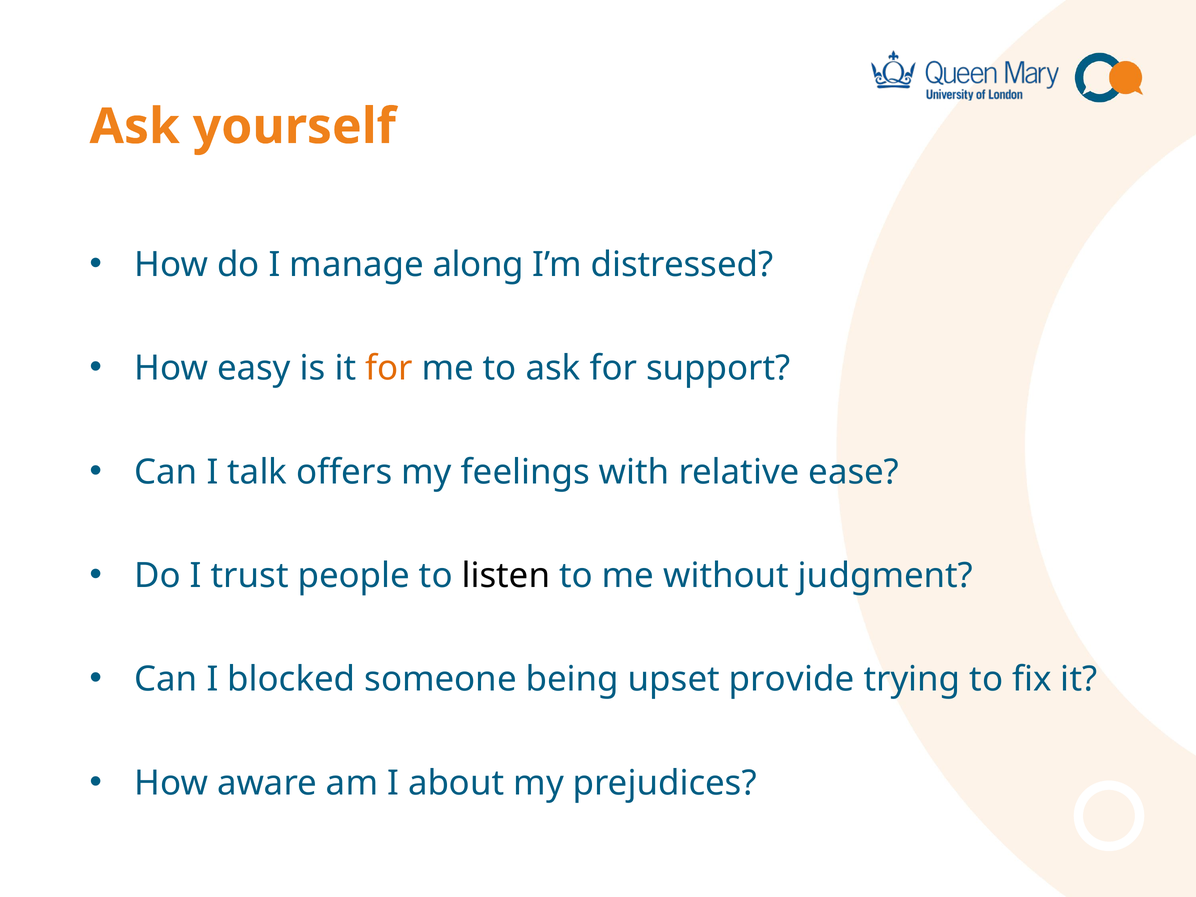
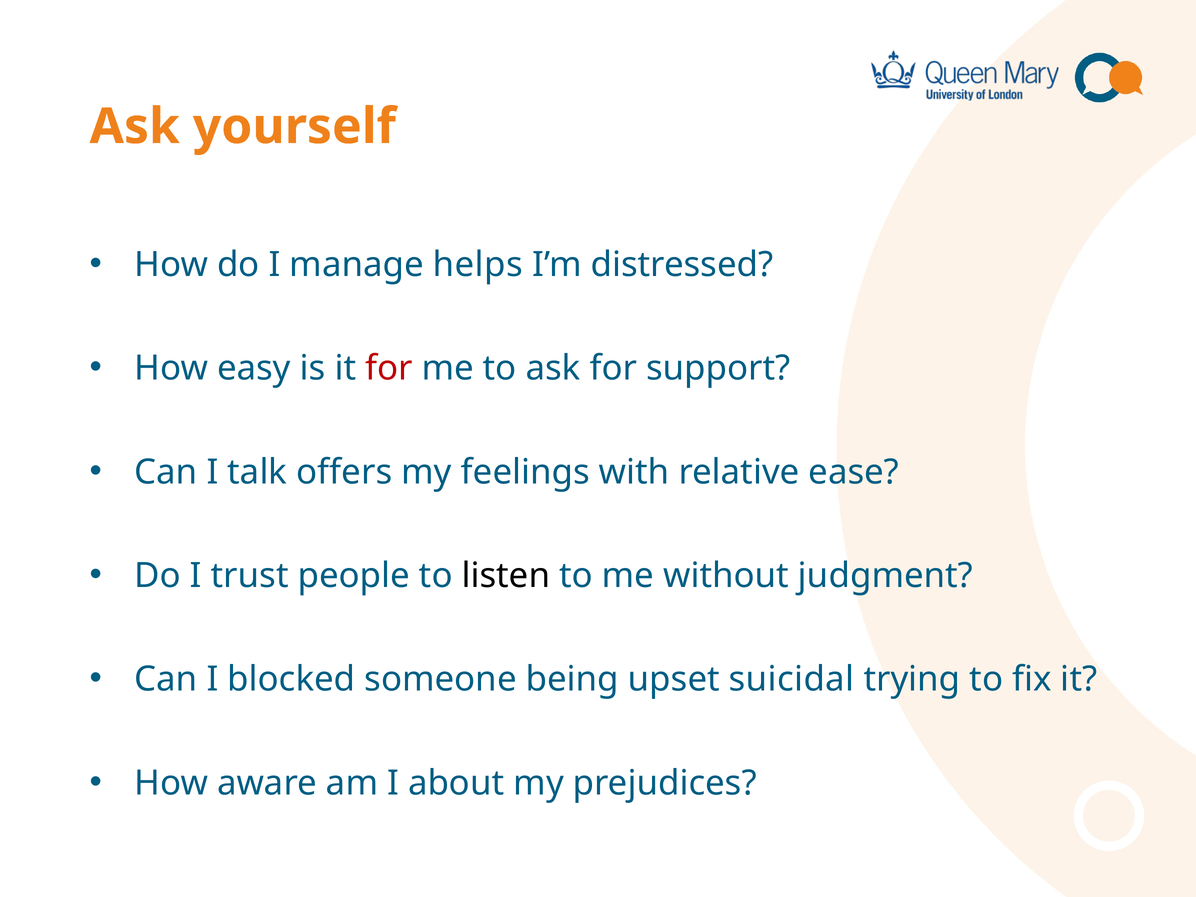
along: along -> helps (478, 265)
for colour: orange -> red (389, 368)
provide: provide -> suicidal (792, 679)
